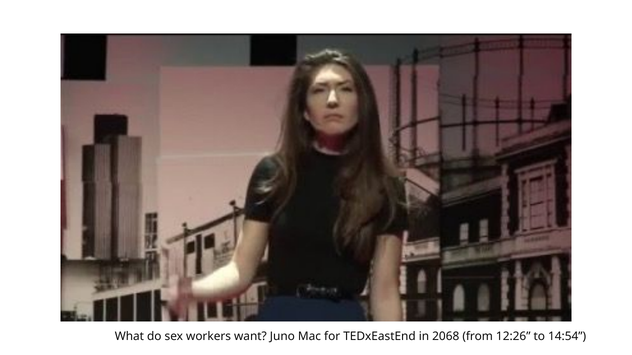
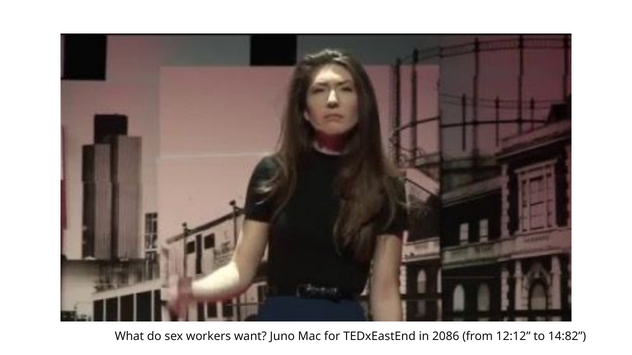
2068: 2068 -> 2086 (446, 337)
12:26: 12:26 -> 12:12 (513, 337)
14:54: 14:54 -> 14:82 (567, 337)
